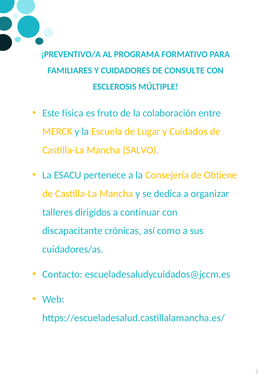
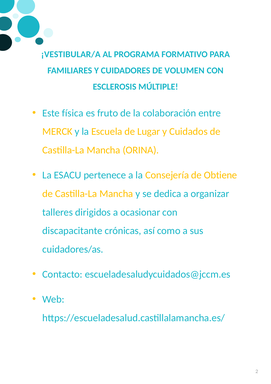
¡PREVENTIVO/A: ¡PREVENTIVO/A -> ¡VESTIBULAR/A (71, 54)
CONSULTE: CONSULTE -> VOLUMEN (185, 71)
SALVO: SALVO -> ORINA (141, 150)
continuar: continuar -> ocasionar (140, 212)
